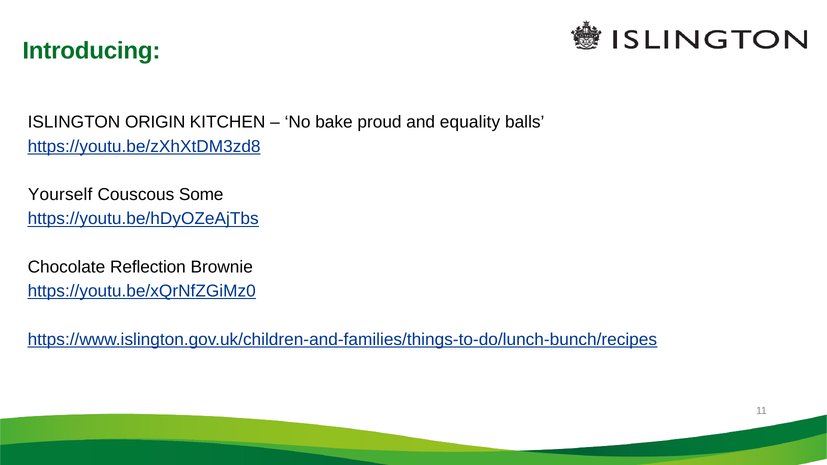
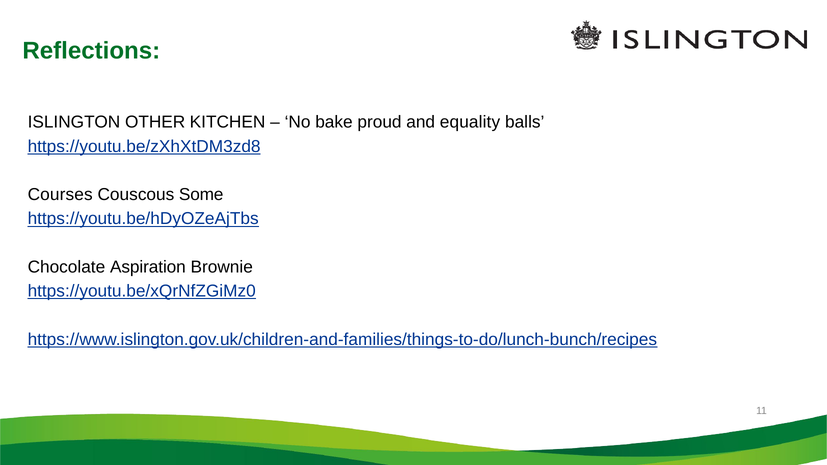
Introducing: Introducing -> Reflections (91, 51)
ORIGIN: ORIGIN -> OTHER (155, 122)
Yourself: Yourself -> Courses (60, 195)
Reflection: Reflection -> Aspiration (148, 267)
